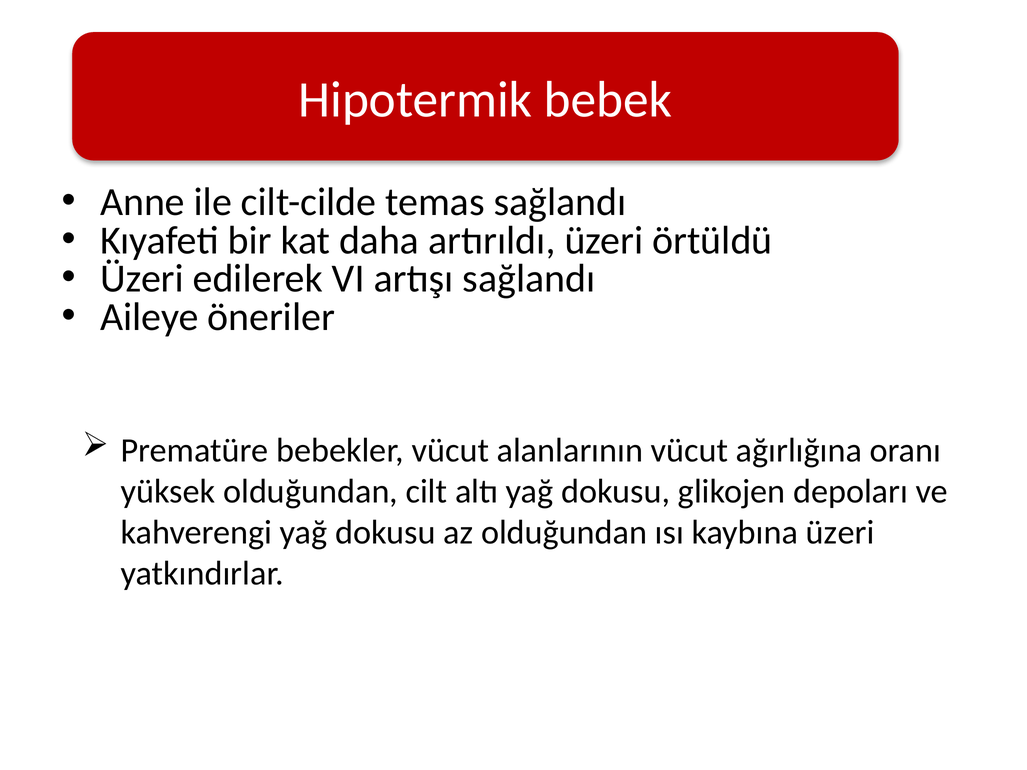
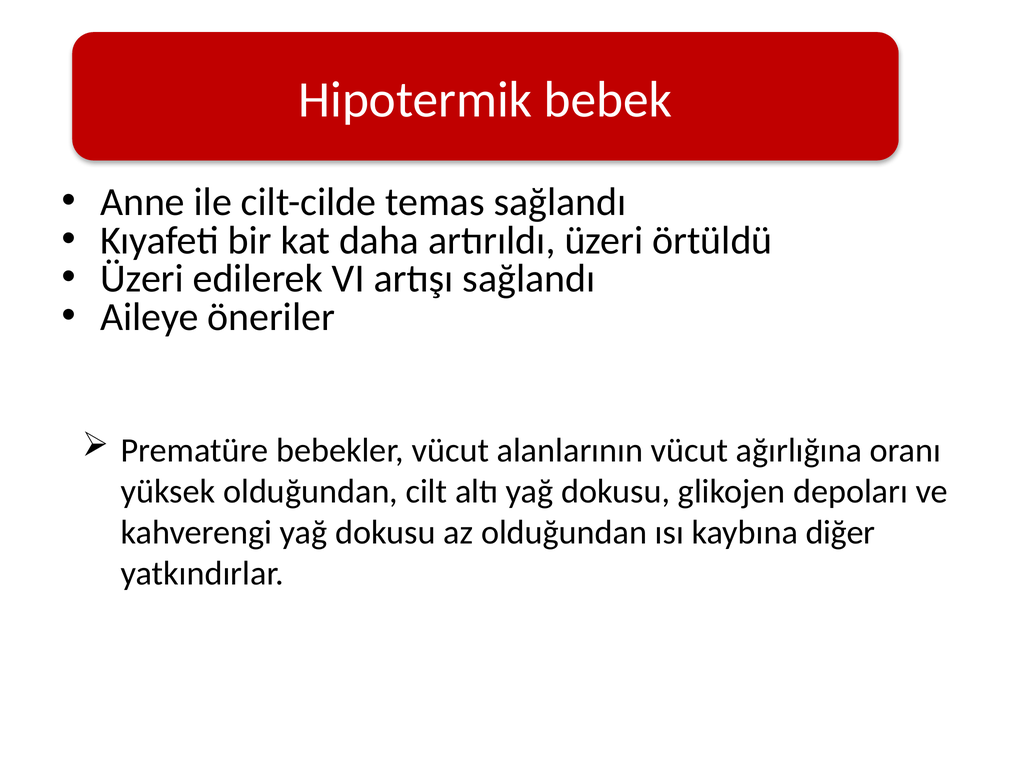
kaybına üzeri: üzeri -> diğer (840, 533)
